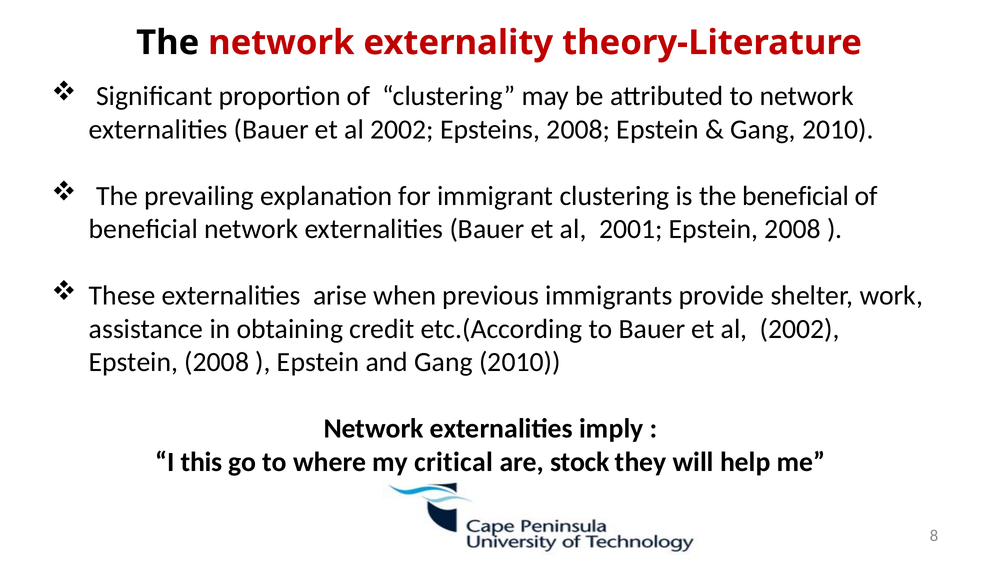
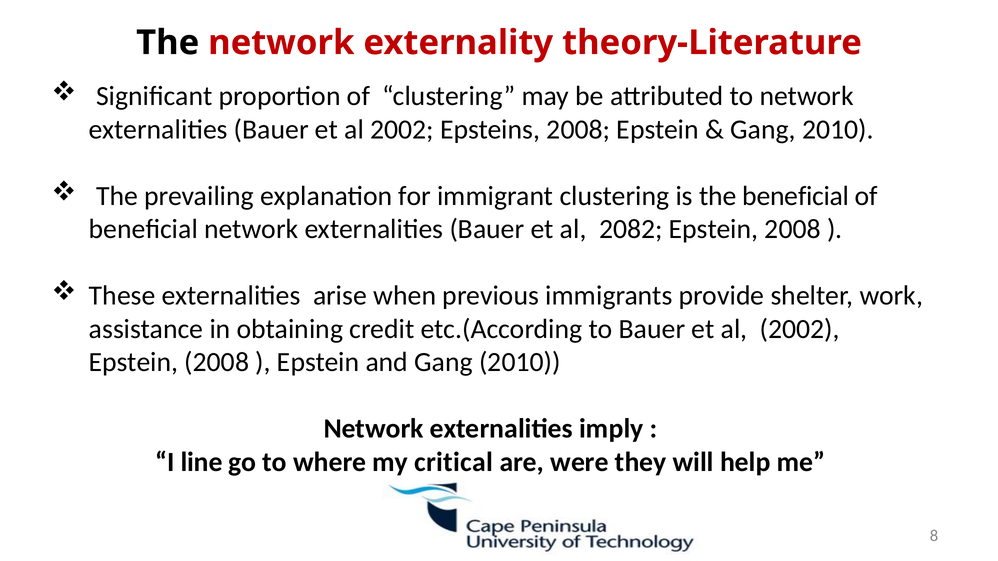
2001: 2001 -> 2082 (631, 229)
this: this -> line (202, 462)
stock: stock -> were (580, 462)
